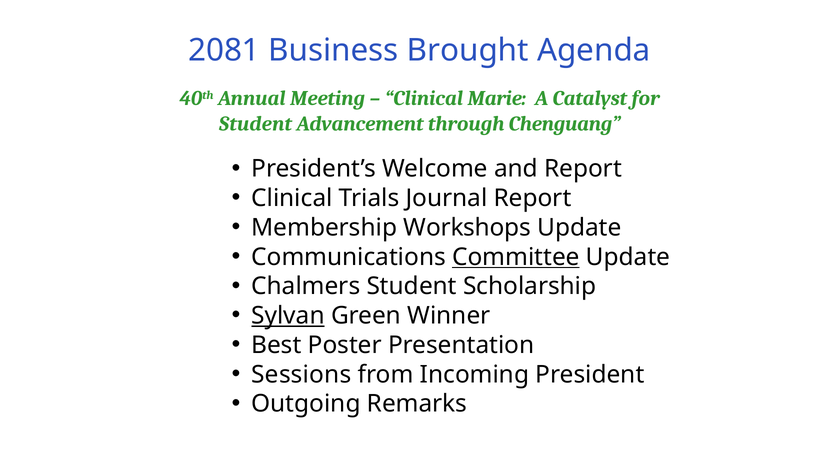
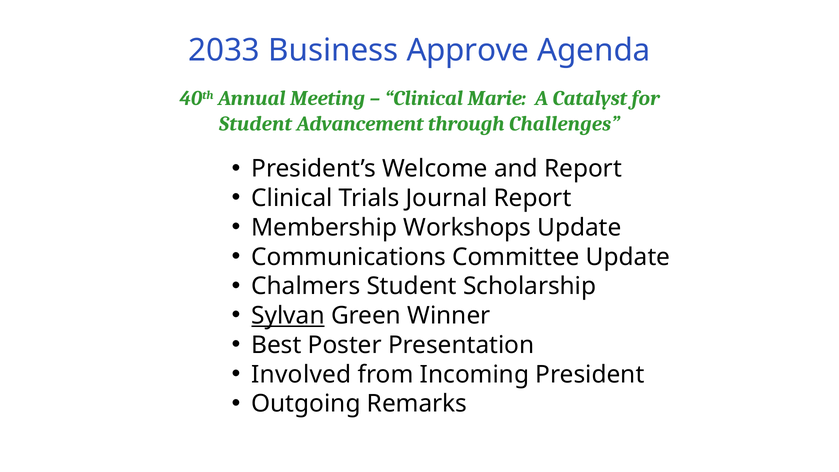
2081: 2081 -> 2033 (224, 50)
Brought: Brought -> Approve (468, 50)
Chenguang: Chenguang -> Challenges (564, 124)
Committee underline: present -> none (516, 257)
Sessions: Sessions -> Involved (301, 374)
